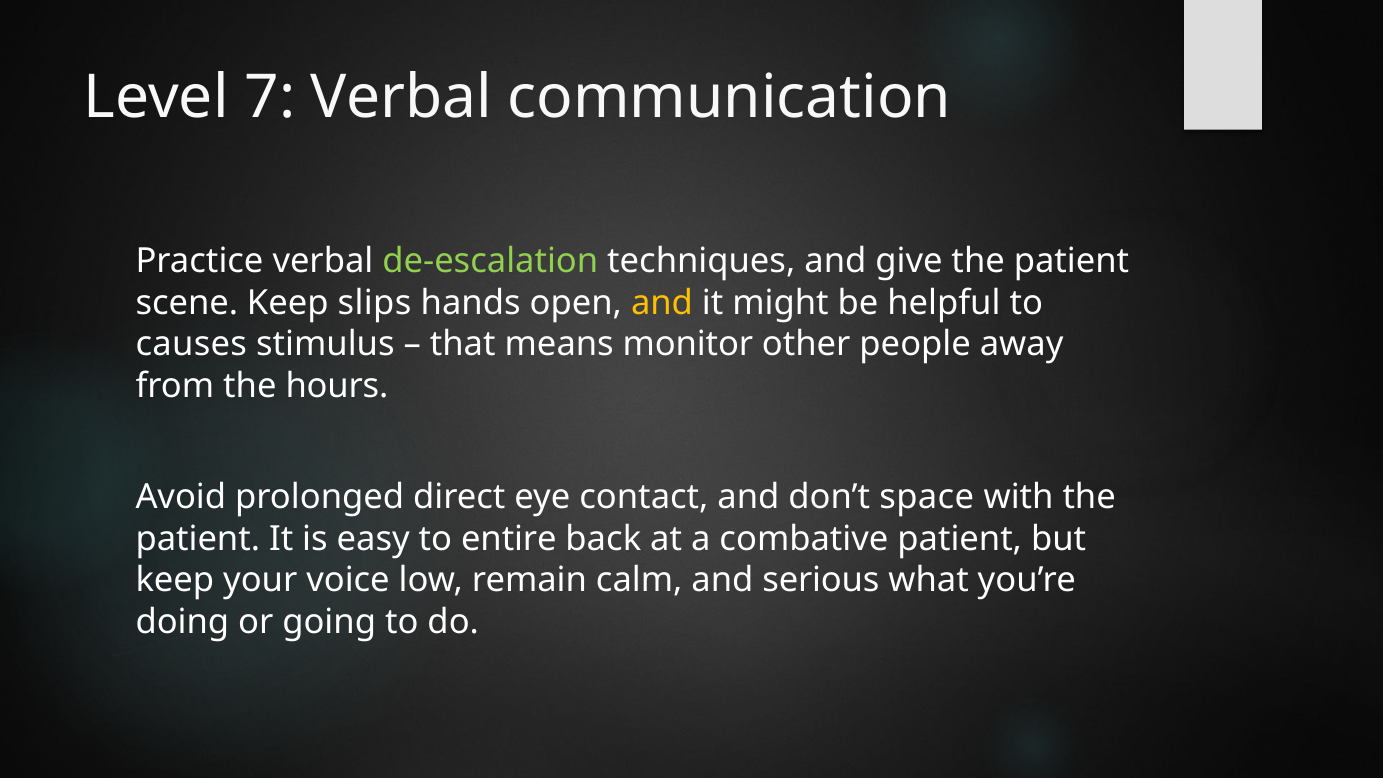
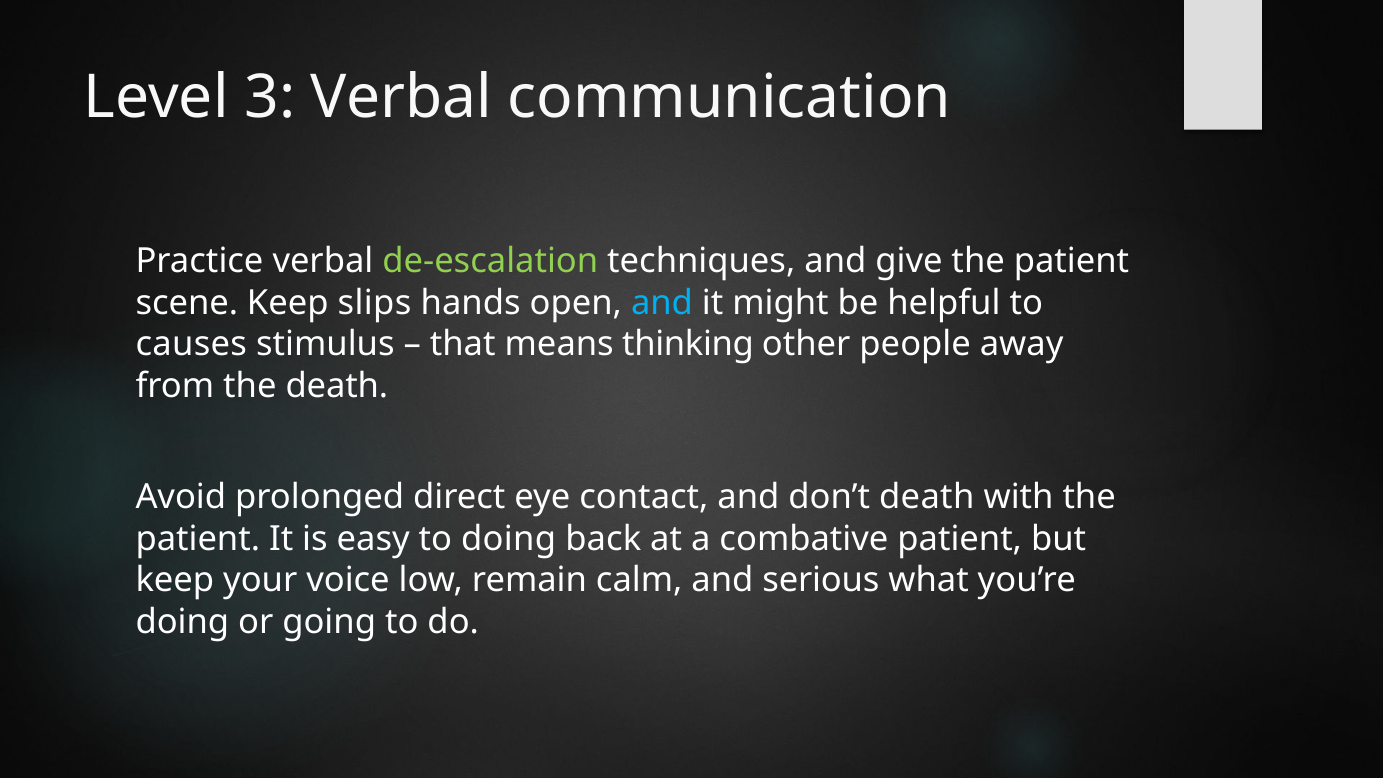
7: 7 -> 3 (270, 97)
and colour: yellow -> light blue (662, 303)
monitor: monitor -> thinking (688, 344)
the hours: hours -> death (337, 386)
don’t space: space -> death (927, 498)
to entire: entire -> doing (509, 539)
